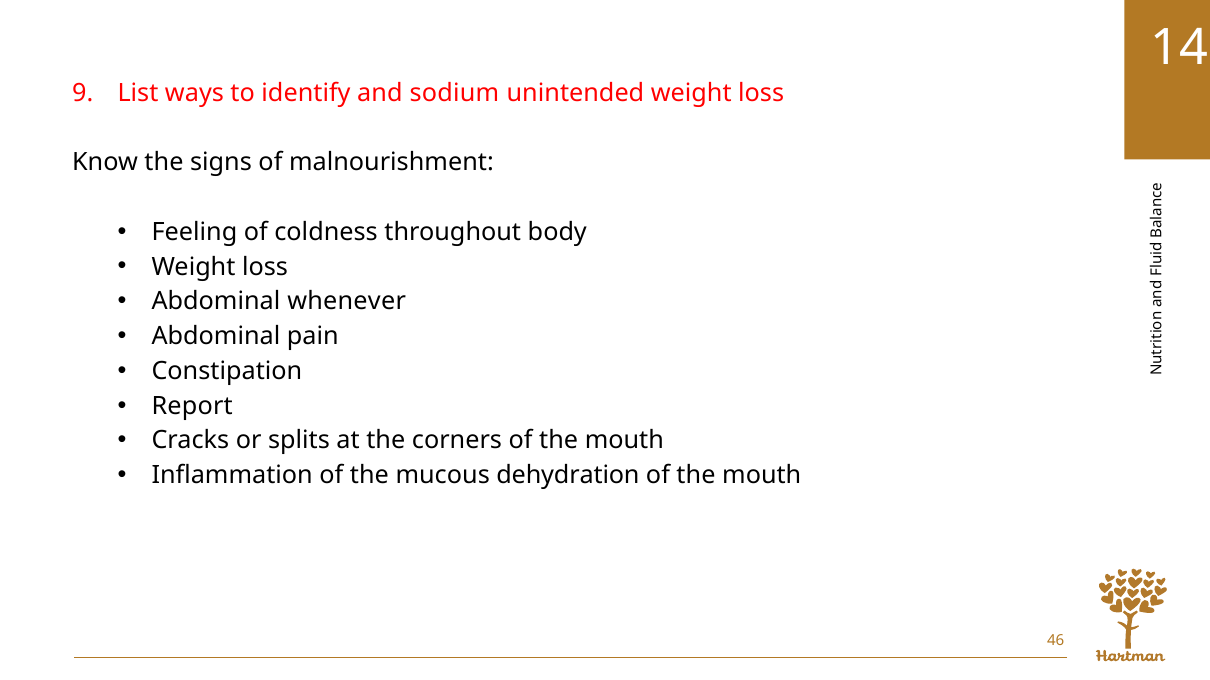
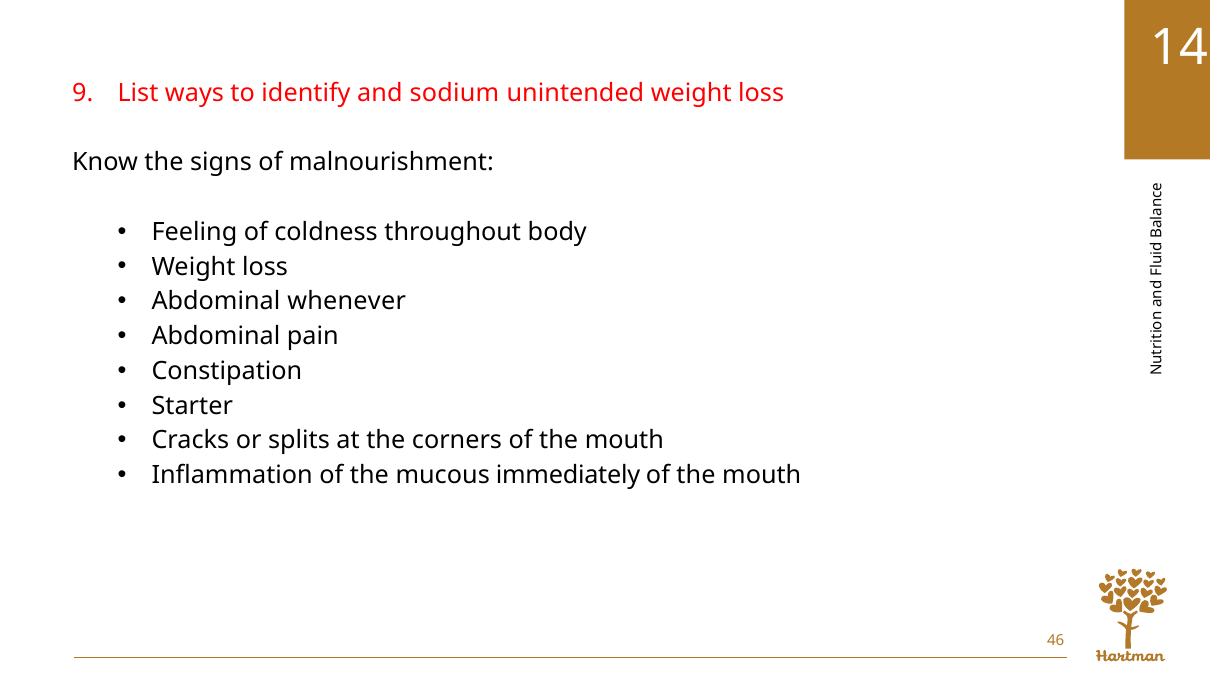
Report: Report -> Starter (192, 406)
dehydration: dehydration -> immediately (568, 476)
